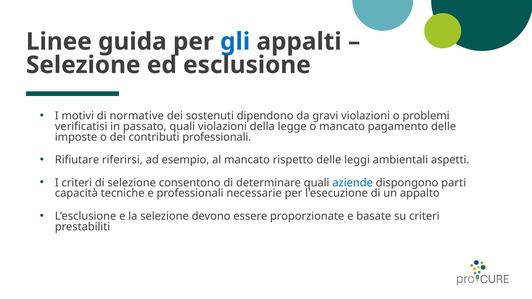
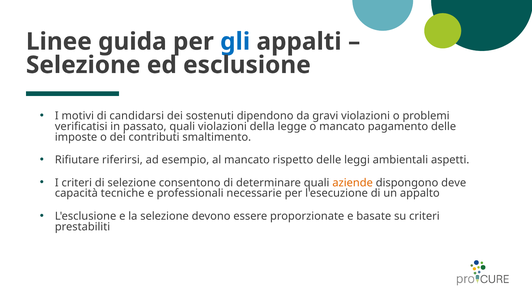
normative: normative -> candidarsi (137, 116)
contributi professionali: professionali -> smaltimento (217, 137)
aziende colour: blue -> orange (353, 183)
parti: parti -> deve (454, 183)
